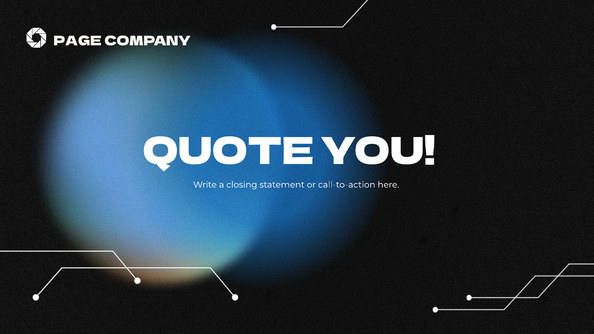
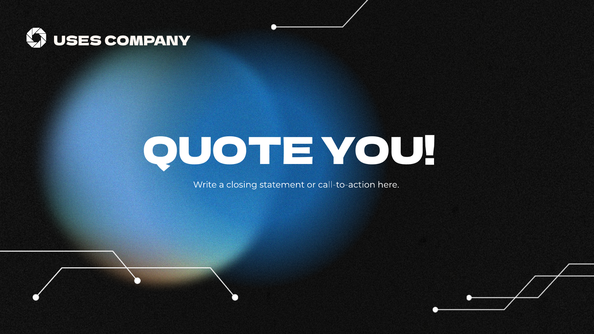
PAGE: PAGE -> USES (78, 41)
